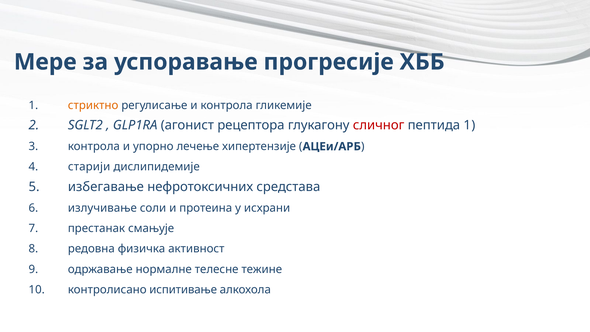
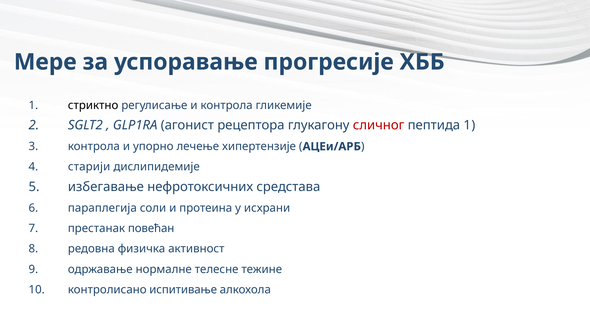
стриктно colour: orange -> black (93, 105)
излучивање: излучивање -> параплегија (102, 208)
смањује: смањује -> повећан (151, 228)
